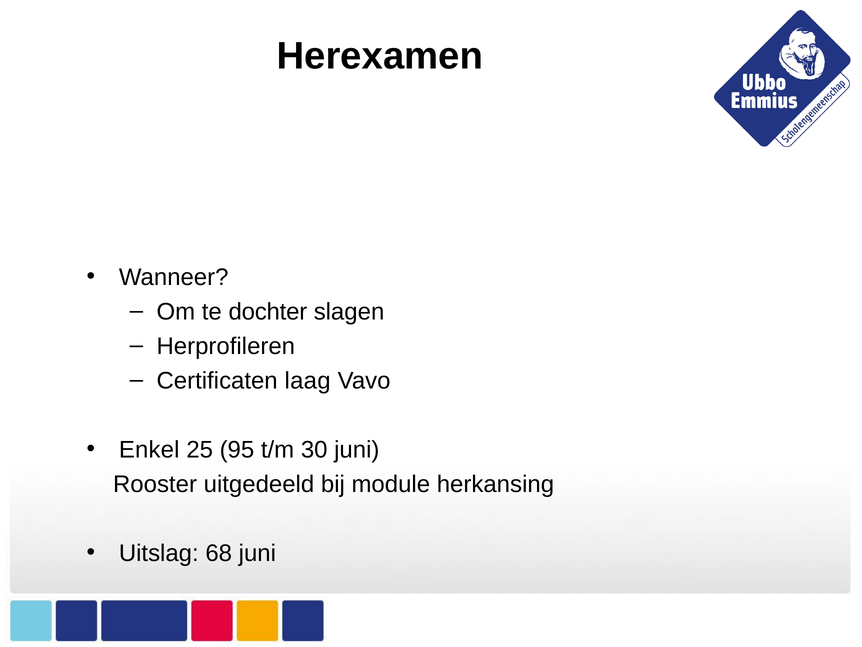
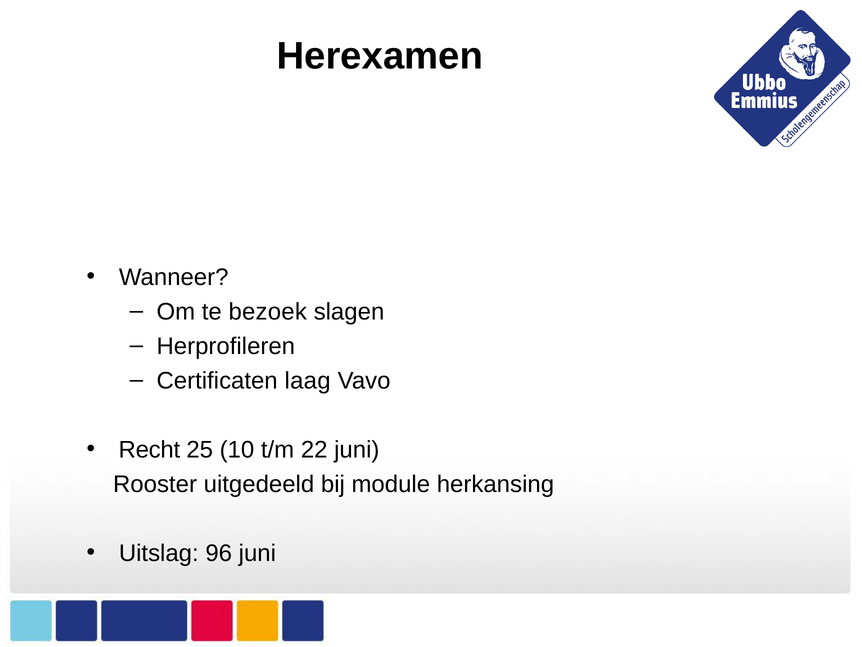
dochter: dochter -> bezoek (268, 311)
Enkel: Enkel -> Recht (149, 449)
95: 95 -> 10 (237, 449)
30: 30 -> 22 (314, 449)
68: 68 -> 96 (219, 553)
